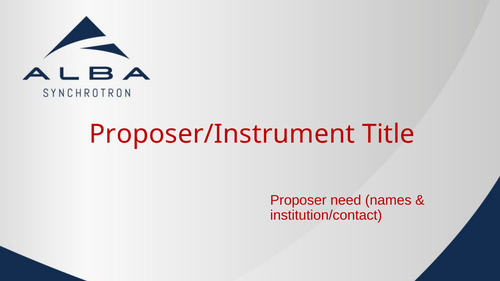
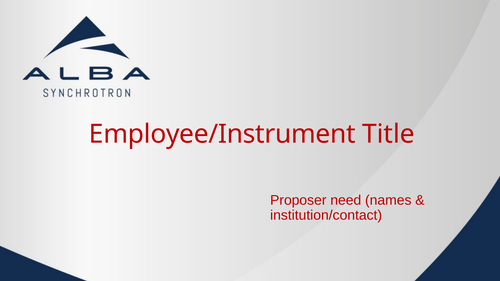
Proposer/Instrument: Proposer/Instrument -> Employee/Instrument (222, 134)
